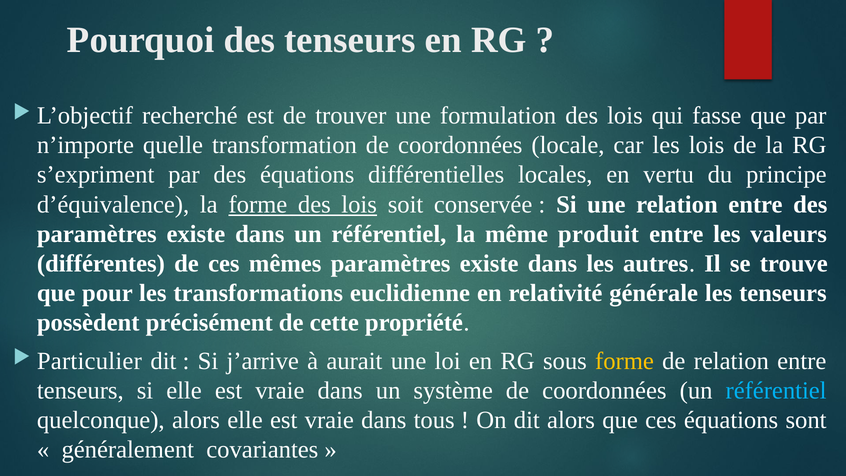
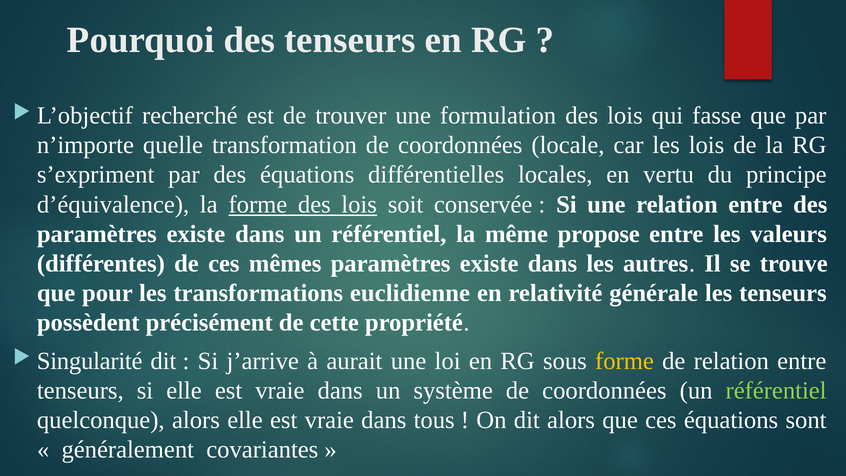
produit: produit -> propose (599, 234)
Particulier: Particulier -> Singularité (90, 361)
référentiel colour: light blue -> light green (776, 390)
